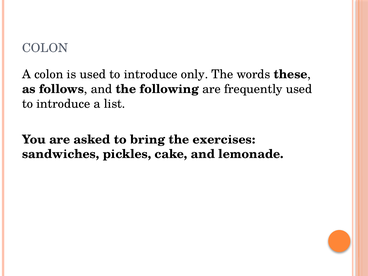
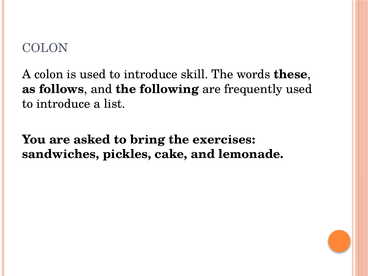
only: only -> skill (195, 74)
